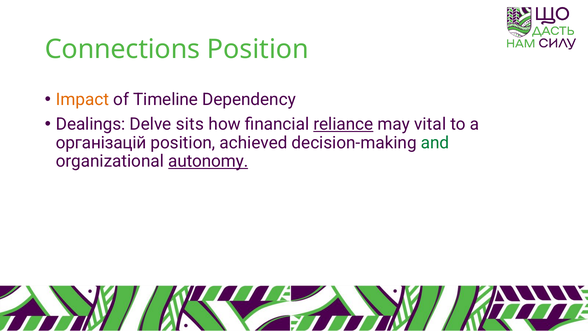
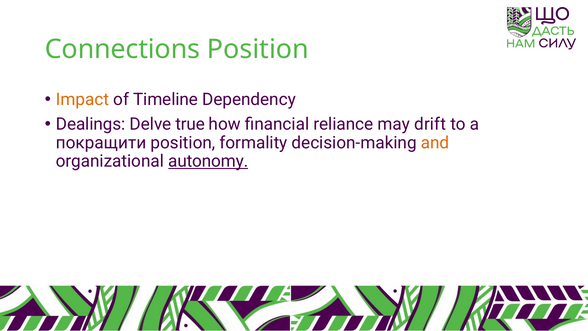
sits: sits -> true (190, 124)
reliance underline: present -> none (343, 124)
vital: vital -> drift (430, 124)
організацій: організацій -> покращити (101, 143)
achieved: achieved -> formality (253, 143)
and colour: green -> orange (435, 143)
